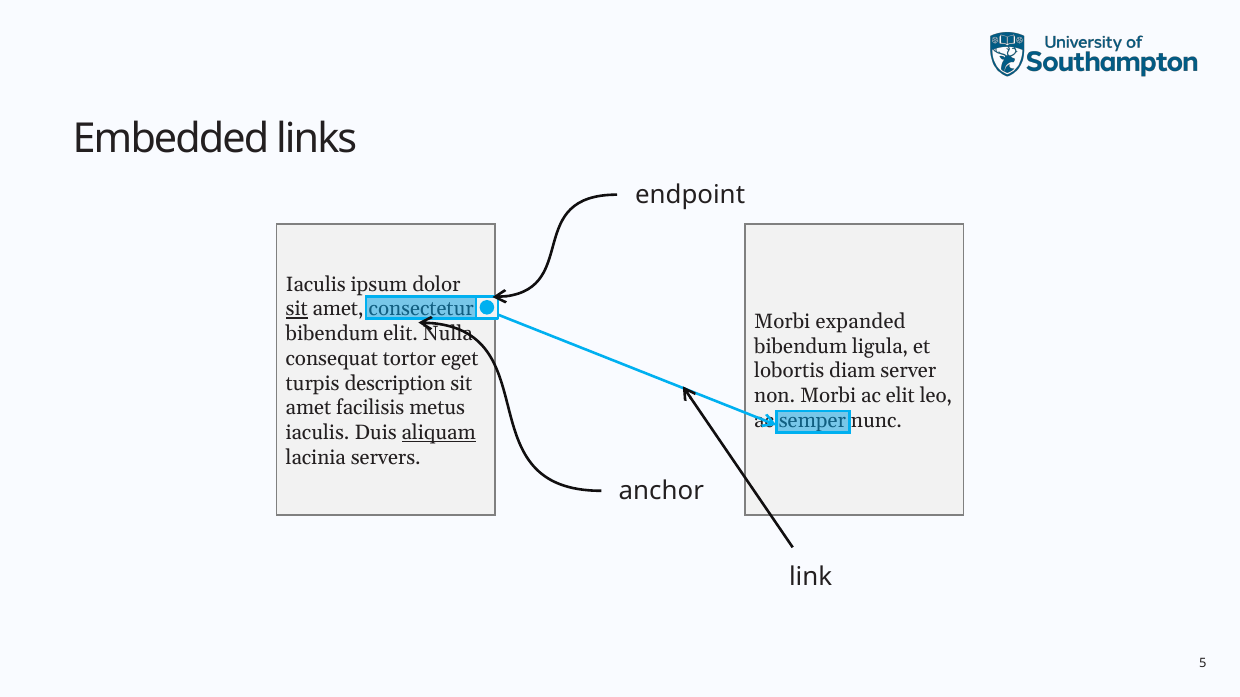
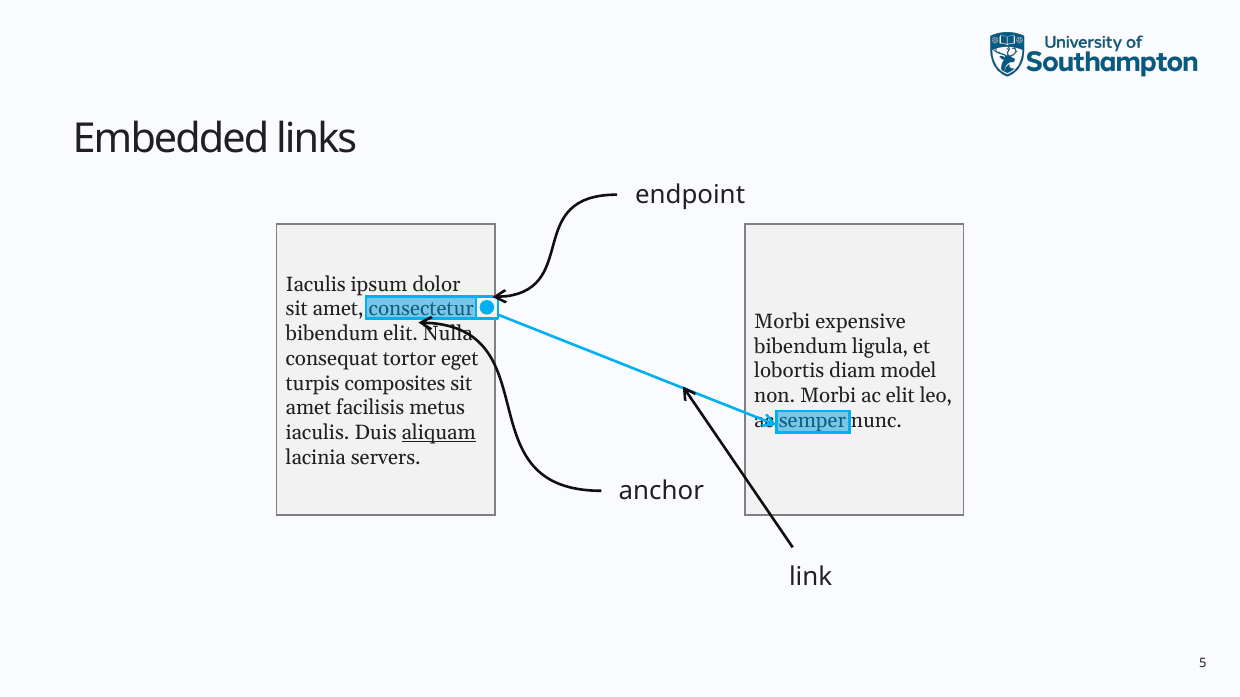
sit underline: present -> none (297, 309)
expanded: expanded -> expensive (861, 322)
server: server -> model (909, 371)
description: description -> composites (395, 384)
